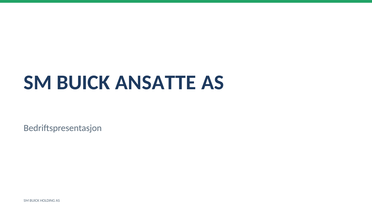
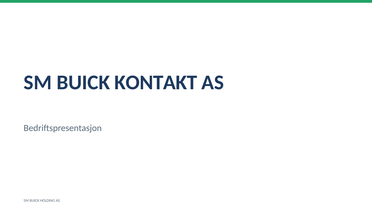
ANSATTE: ANSATTE -> KONTAKT (156, 83)
